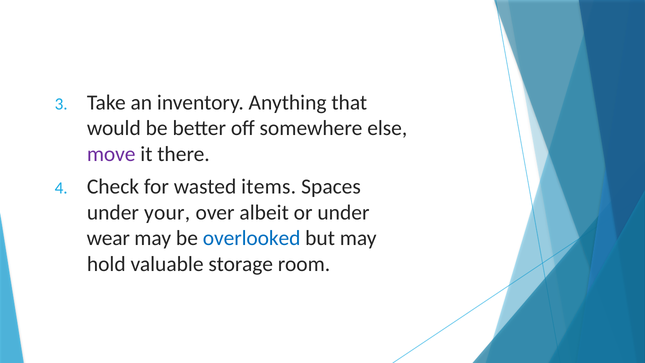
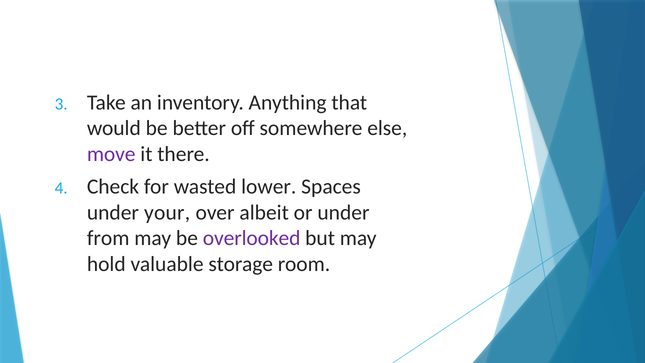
items: items -> lower (269, 187)
wear: wear -> from (108, 238)
overlooked colour: blue -> purple (252, 238)
